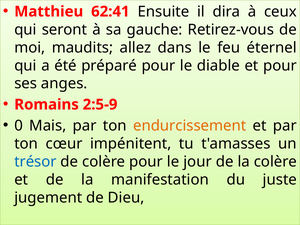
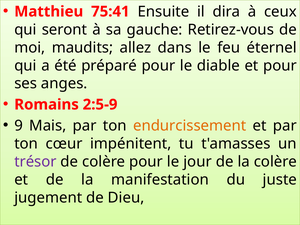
62:41: 62:41 -> 75:41 (110, 12)
0: 0 -> 9 (19, 126)
trésor colour: blue -> purple (35, 162)
